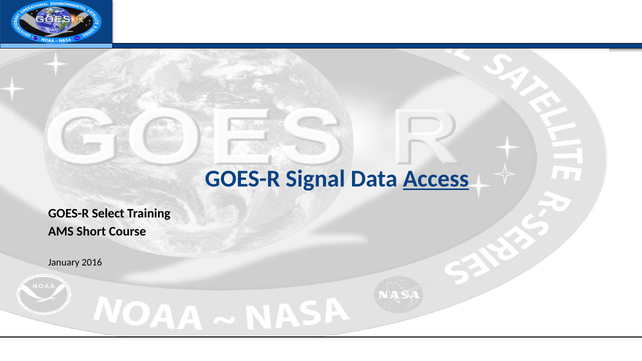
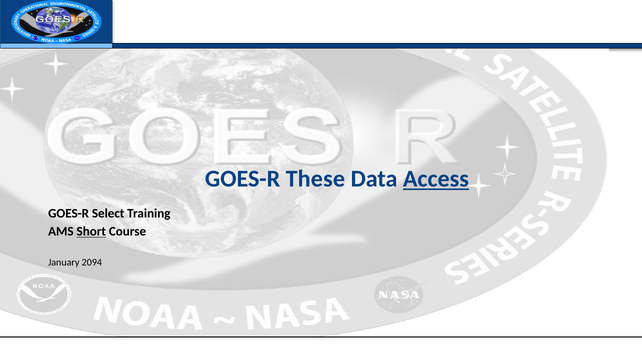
Signal: Signal -> These (315, 179)
Short underline: none -> present (91, 232)
2016: 2016 -> 2094 (92, 263)
